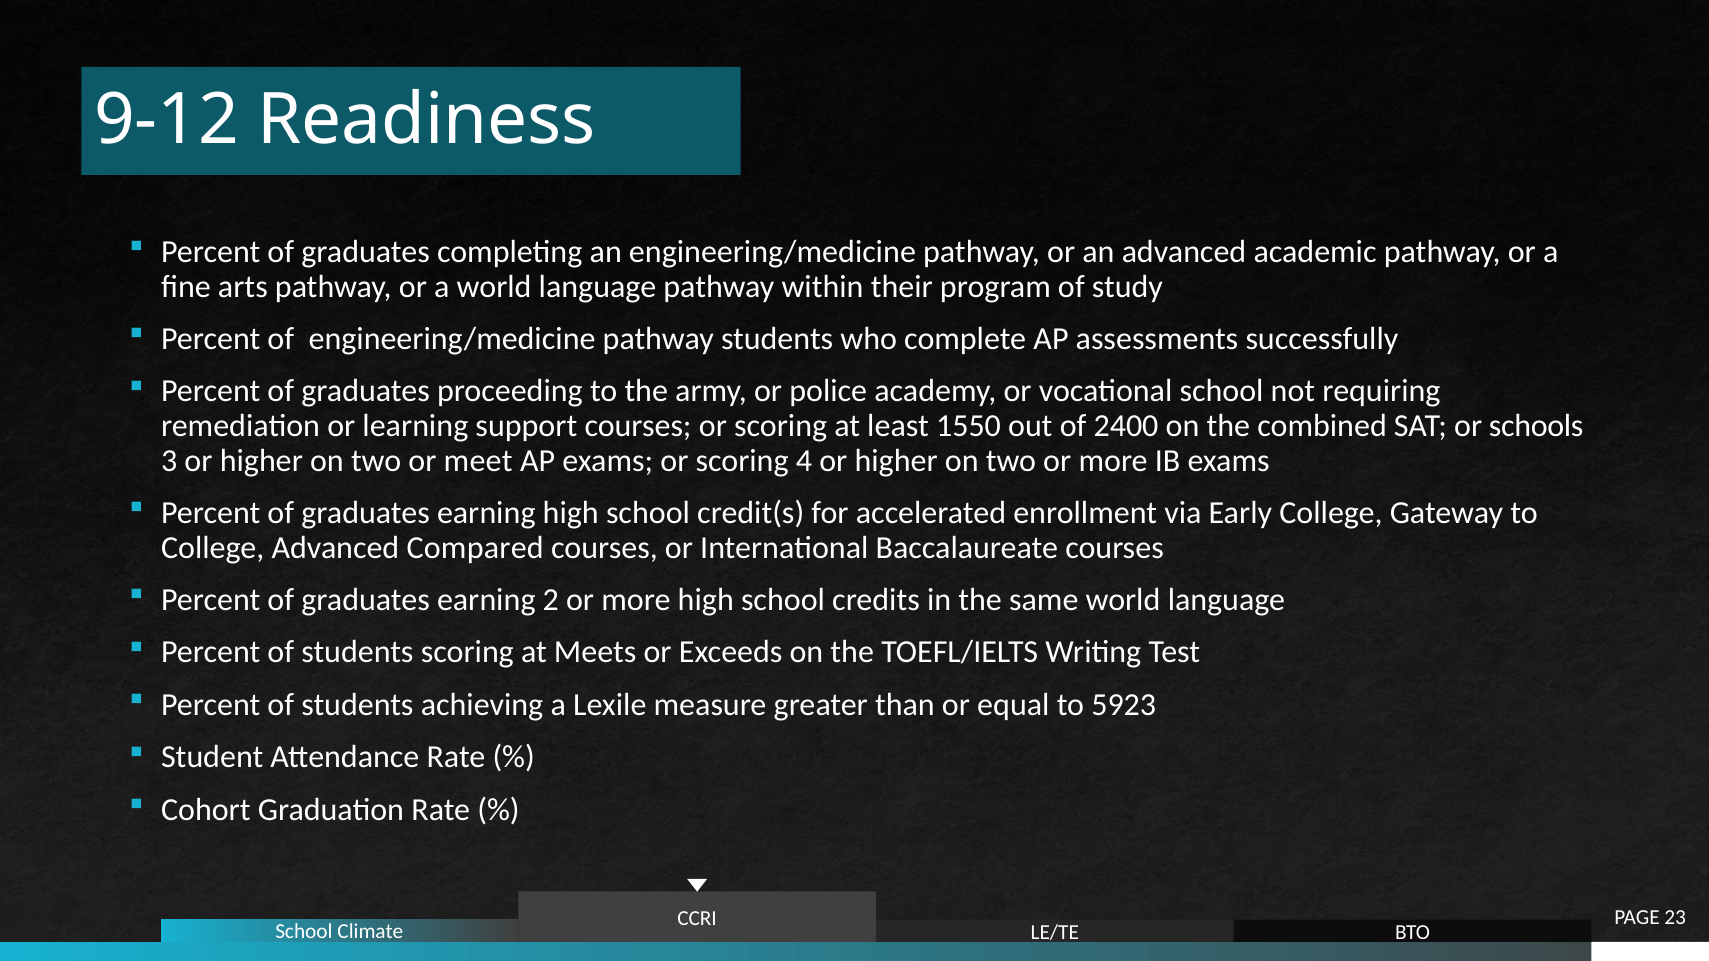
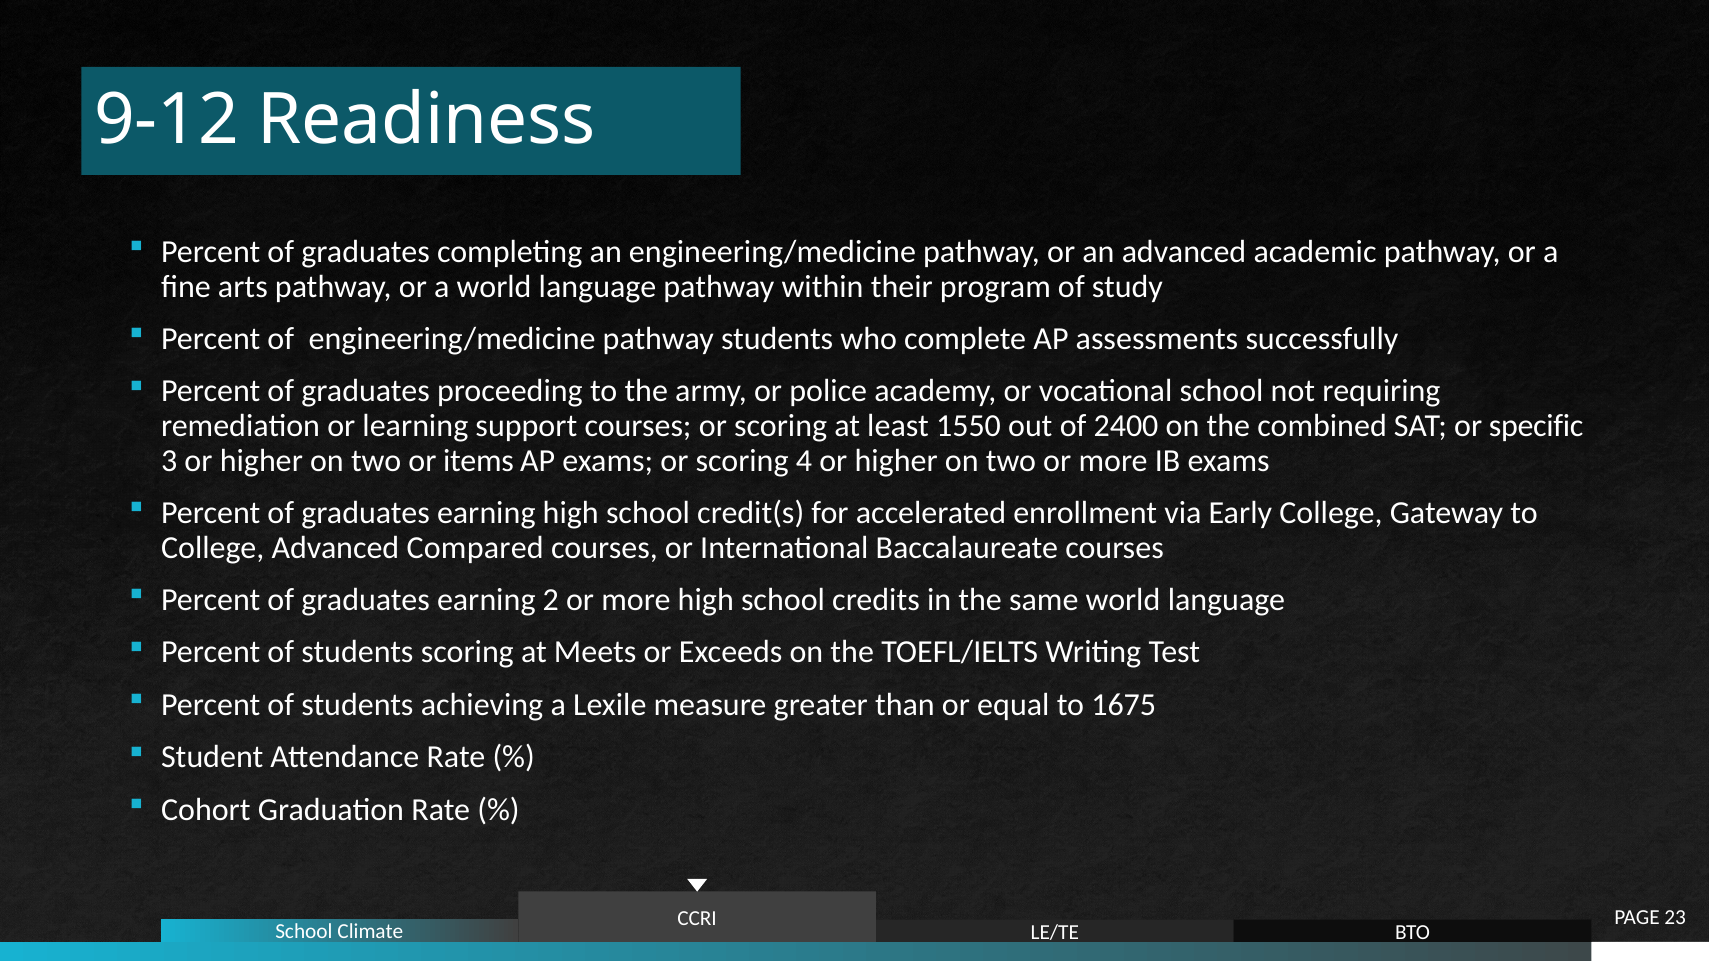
schools: schools -> specific (1536, 426)
meet: meet -> items (478, 461)
5923: 5923 -> 1675 (1124, 705)
